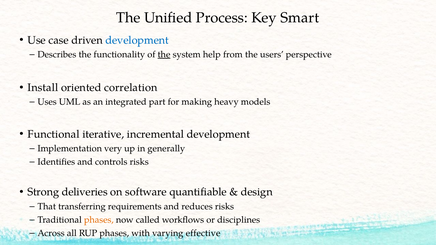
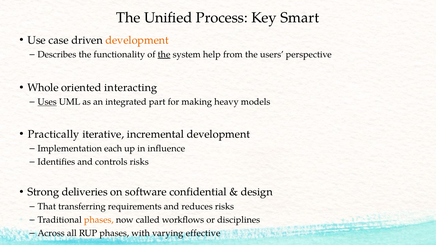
development colour: blue -> orange (137, 40)
Install: Install -> Whole (43, 88)
correlation: correlation -> interacting (131, 88)
Uses underline: none -> present (47, 102)
Functional: Functional -> Practically (54, 134)
very: very -> each (113, 149)
generally: generally -> influence (166, 149)
quantifiable: quantifiable -> confidential (198, 192)
